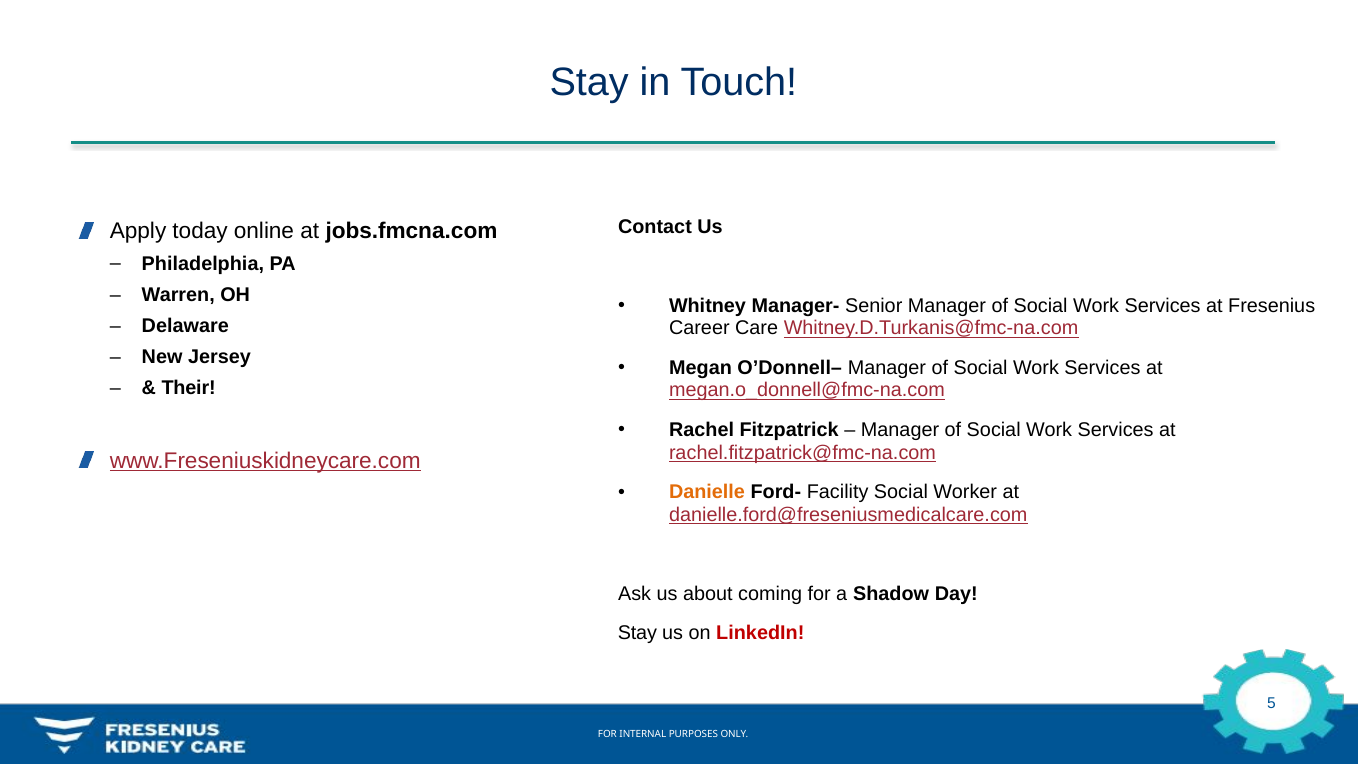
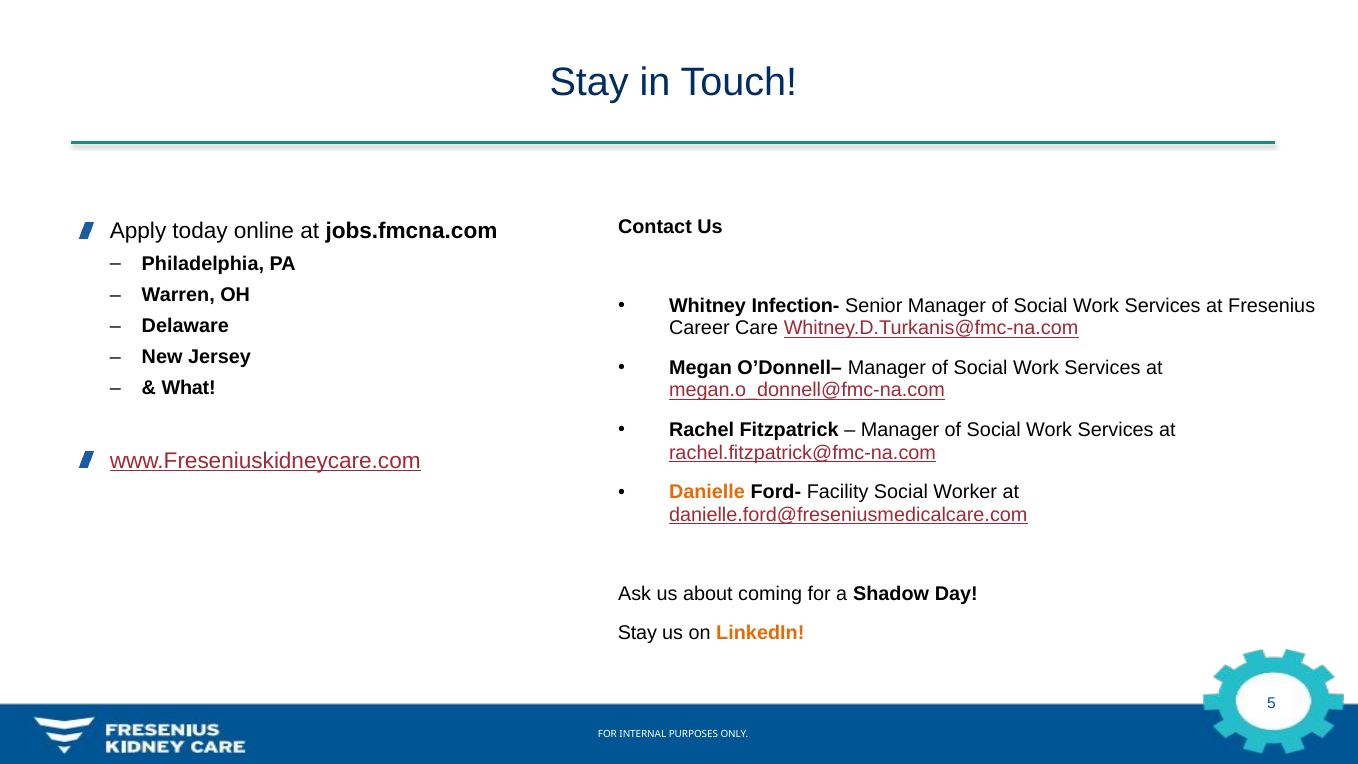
Manager-: Manager- -> Infection- (796, 306)
Their: Their -> What (189, 388)
LinkedIn colour: red -> orange (760, 633)
